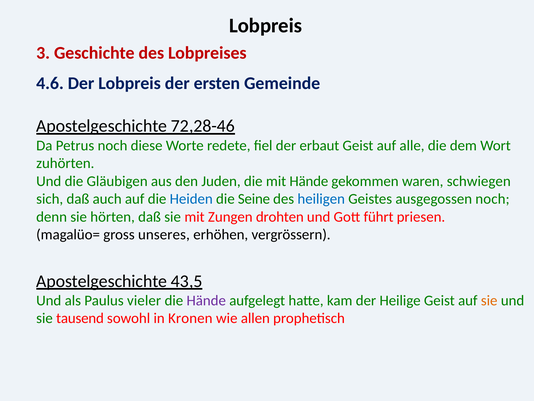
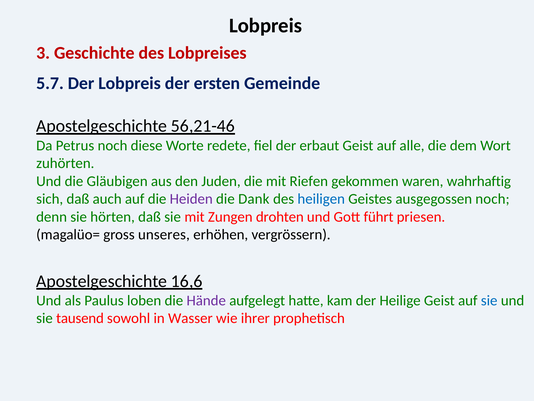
4.6: 4.6 -> 5.7 (50, 83)
72,28-46: 72,28-46 -> 56,21-46 (203, 126)
mit Hände: Hände -> Riefen (309, 181)
schwiegen: schwiegen -> wahrhaftig (479, 181)
Heiden colour: blue -> purple (191, 199)
Seine: Seine -> Dank (254, 199)
43,5: 43,5 -> 16,6 (187, 281)
vieler: vieler -> loben (144, 300)
sie colour: orange -> blue (489, 300)
Kronen: Kronen -> Wasser (190, 318)
allen: allen -> ihrer (255, 318)
